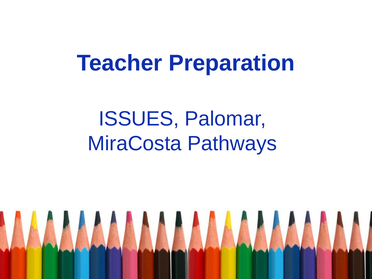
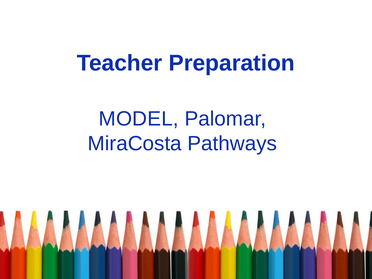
ISSUES: ISSUES -> MODEL (139, 119)
